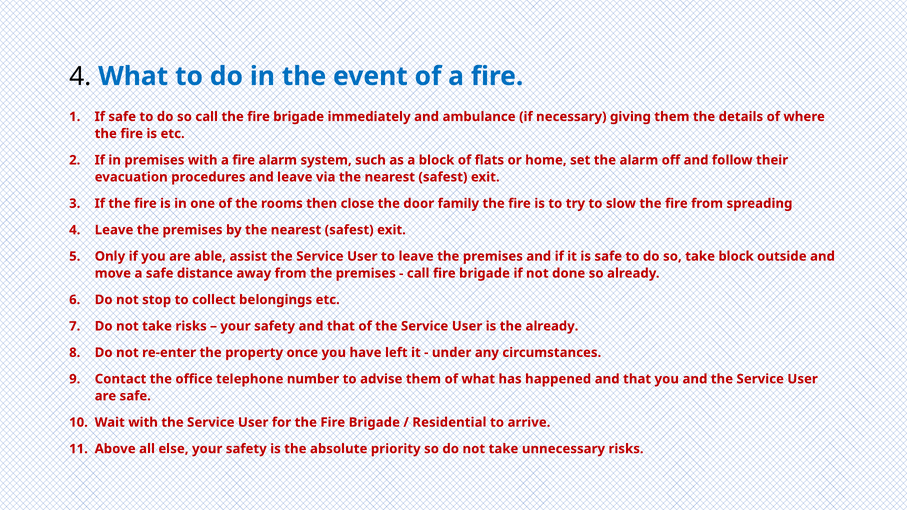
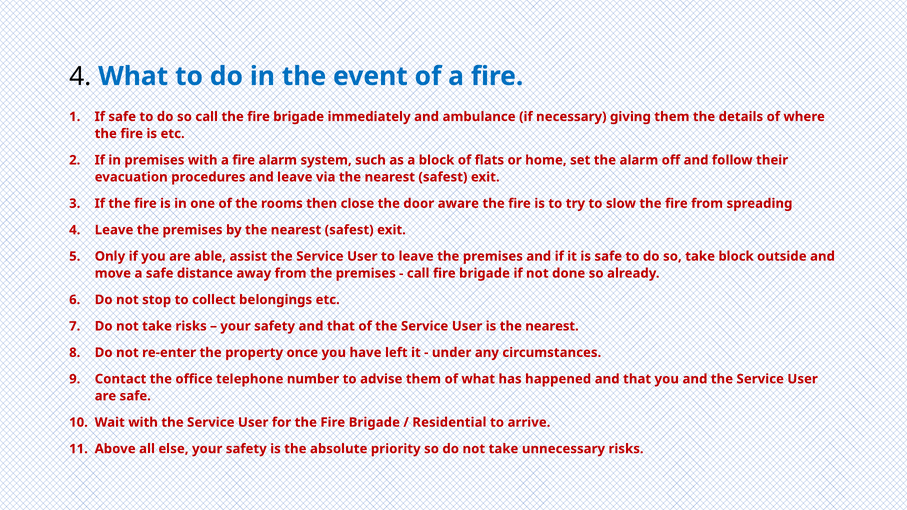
family: family -> aware (458, 204)
is the already: already -> nearest (552, 326)
